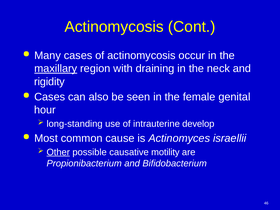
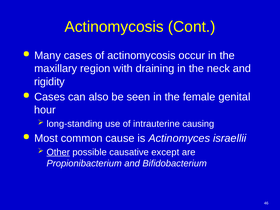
maxillary underline: present -> none (56, 69)
develop: develop -> causing (198, 124)
motility: motility -> except (165, 152)
